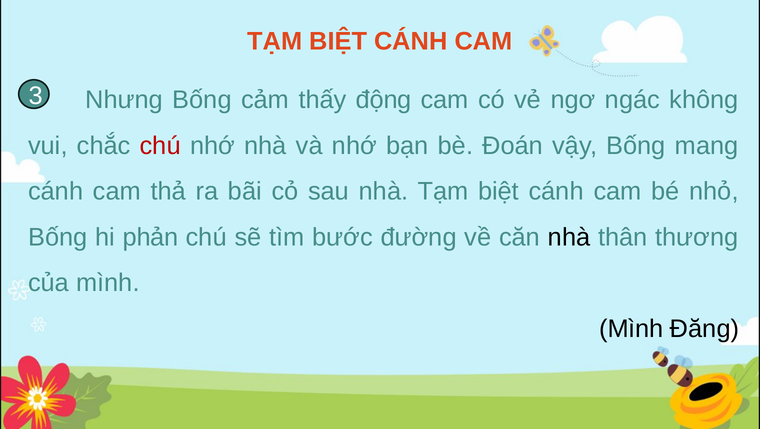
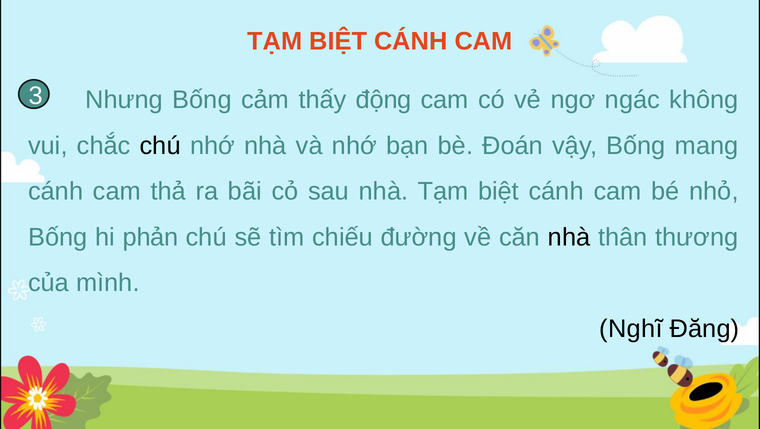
chú colour: red -> black (160, 146)
bước: bước -> chiếu (343, 237)
Mình: Mình -> Nghĩ (631, 328)
